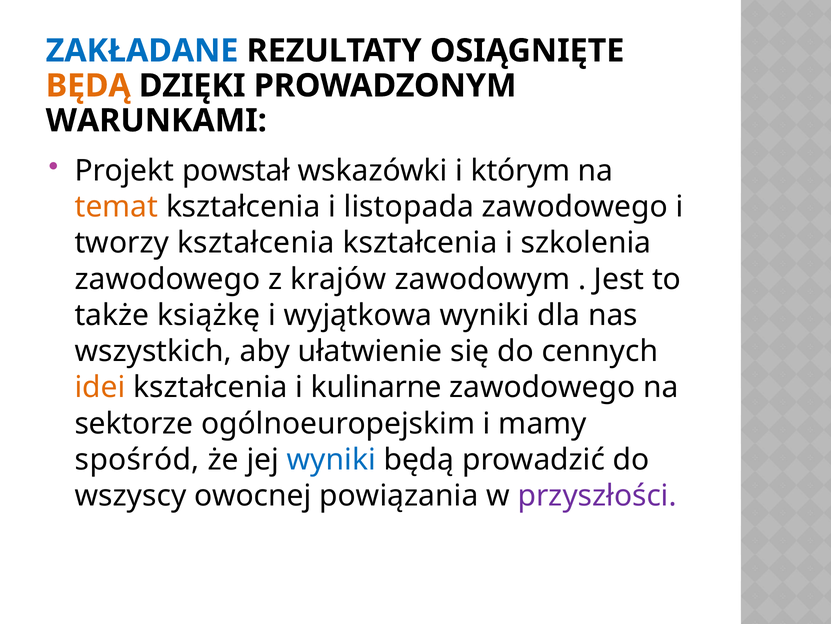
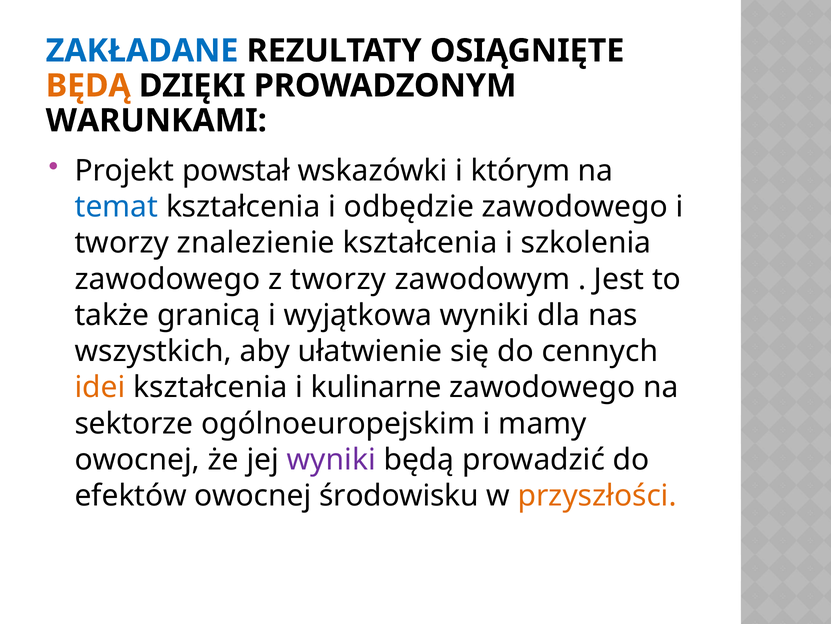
temat colour: orange -> blue (116, 207)
listopada: listopada -> odbędzie (409, 207)
tworzy kształcenia: kształcenia -> znalezienie (256, 243)
z krajów: krajów -> tworzy (338, 279)
książkę: książkę -> granicą (209, 315)
spośród: spośród -> owocnej (137, 459)
wyniki colour: blue -> purple (331, 459)
wszyscy: wszyscy -> efektów (131, 495)
powiązania: powiązania -> środowisku (399, 495)
przyszłości colour: purple -> orange (597, 495)
